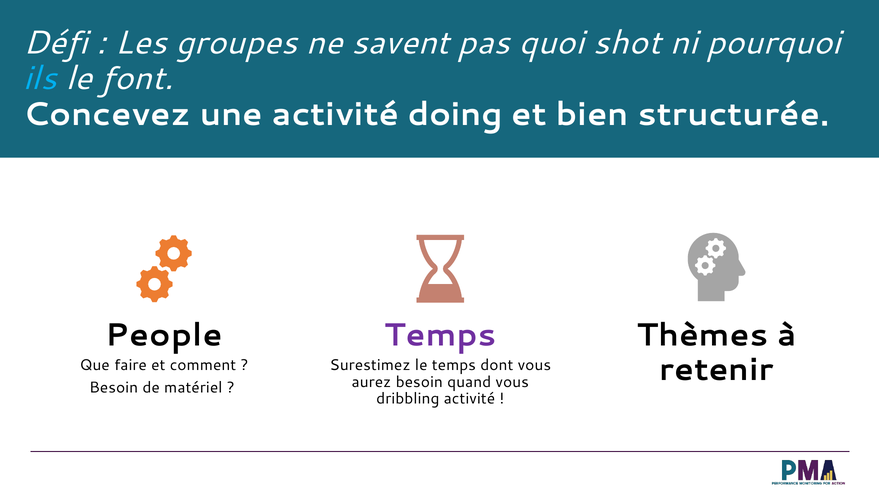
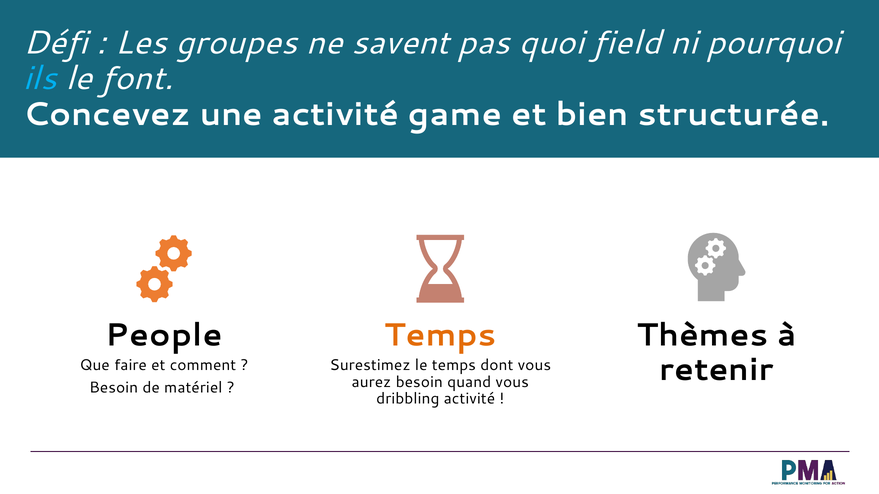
shot: shot -> field (627, 43)
doing: doing -> game (455, 114)
Temps colour: purple -> orange (440, 335)
